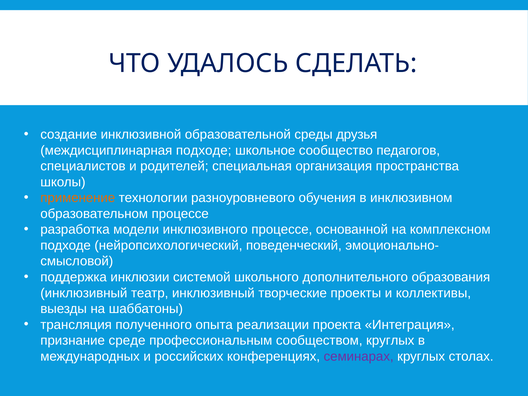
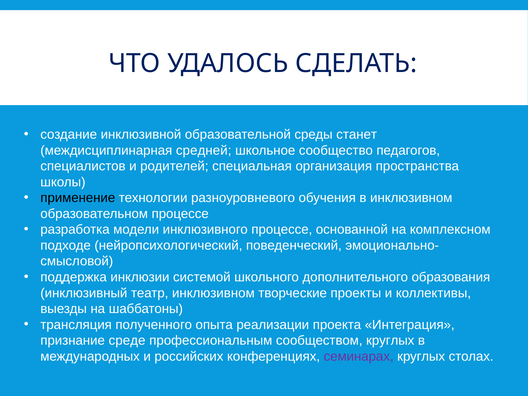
друзья: друзья -> станет (357, 135)
междисциплинарная подходе: подходе -> средней (204, 150)
применение colour: orange -> black (78, 198)
театр инклюзивный: инклюзивный -> инклюзивном (213, 293)
